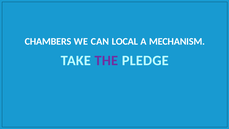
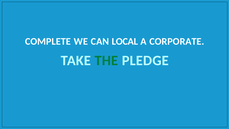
CHAMBERS: CHAMBERS -> COMPLETE (48, 41)
MECHANISM: MECHANISM -> CORPORATE (177, 41)
THE colour: purple -> green (106, 60)
